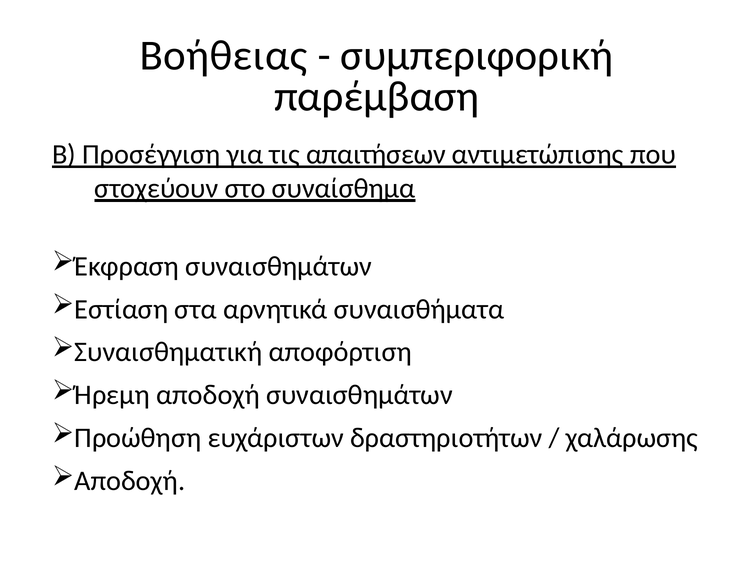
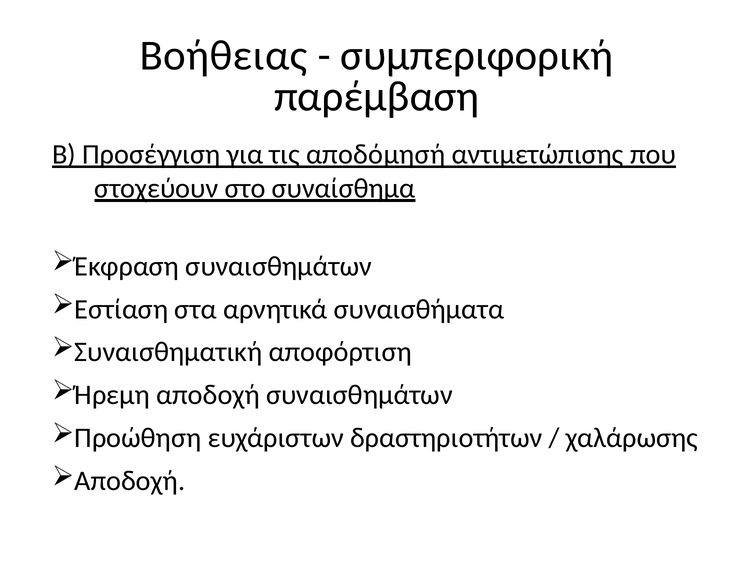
απαιτήσεων: απαιτήσεων -> αποδόμησή (376, 155)
